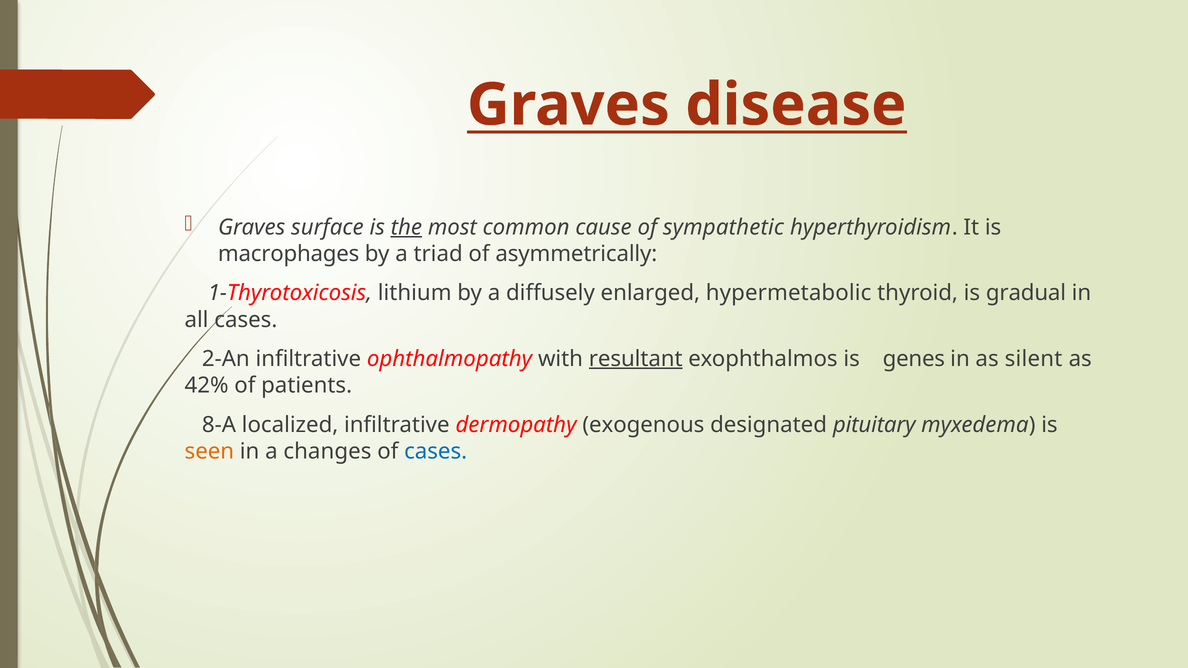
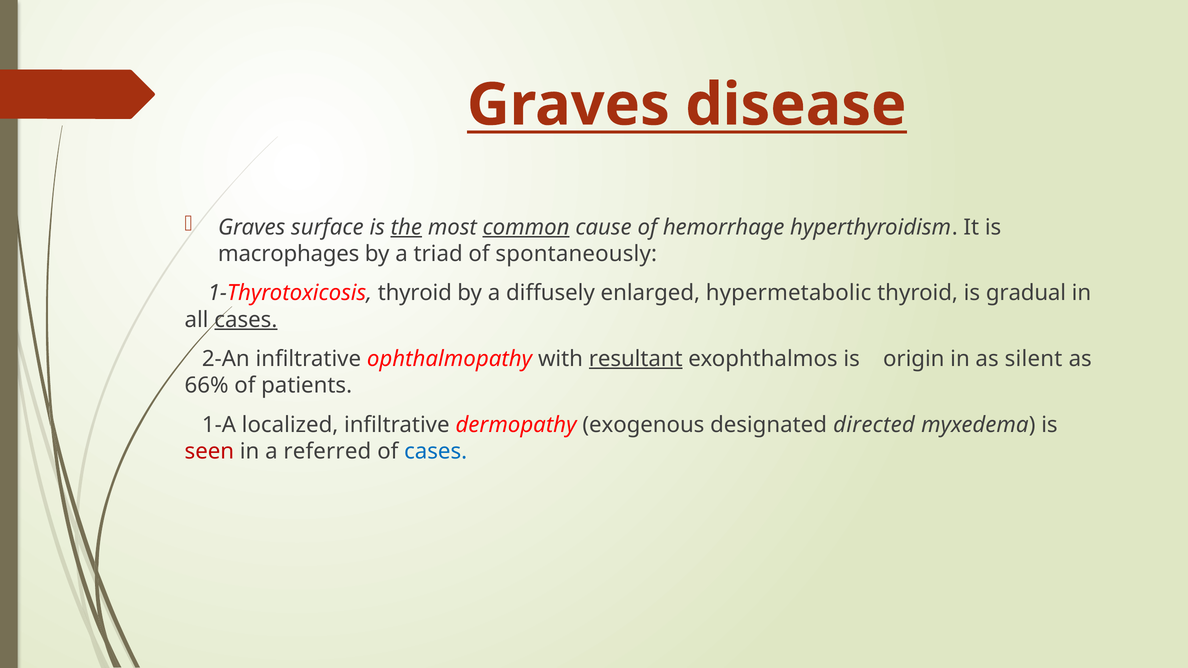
common underline: none -> present (526, 227)
sympathetic: sympathetic -> hemorrhage (724, 227)
asymmetrically: asymmetrically -> spontaneously (576, 254)
1-Thyrotoxicosis lithium: lithium -> thyroid (415, 293)
cases underline: none -> present (246, 320)
genes: genes -> origin (914, 359)
42%: 42% -> 66% (207, 386)
8-A: 8-A -> 1-A (219, 425)
pituitary: pituitary -> directed (874, 425)
seen colour: orange -> red (209, 452)
changes: changes -> referred (327, 452)
